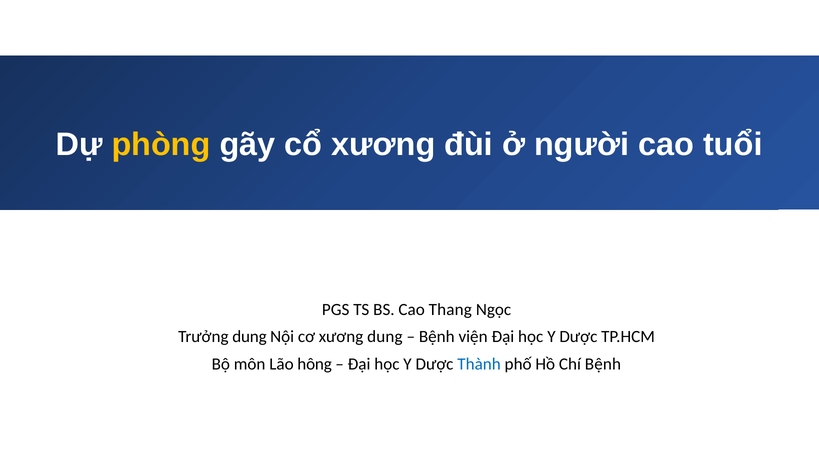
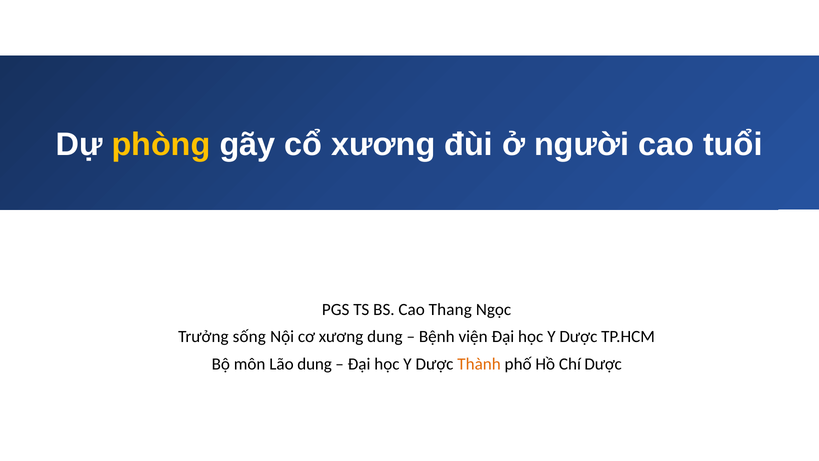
Trưởng dung: dung -> sống (249, 337)
Lão hông: hông -> dung (315, 364)
Thành colour: blue -> orange (479, 364)
Chí Bệnh: Bệnh -> Dược (603, 364)
